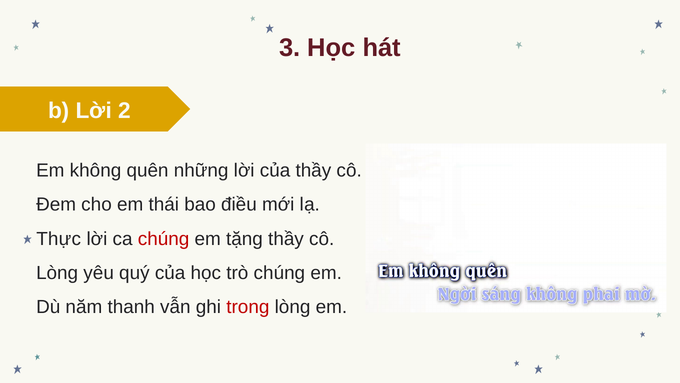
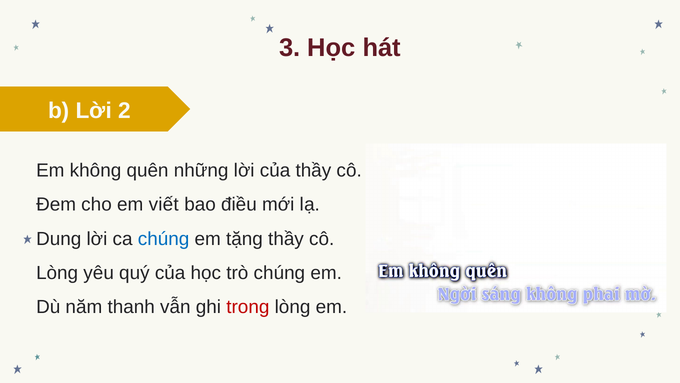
thái: thái -> viết (164, 204)
Thực: Thực -> Dung (59, 238)
chúng colour: red -> blue (164, 238)
